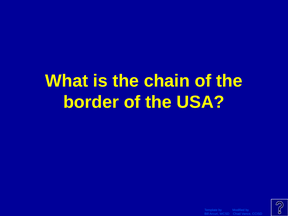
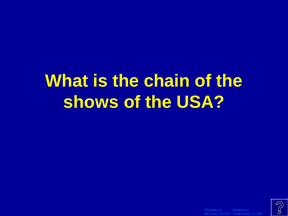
border: border -> shows (91, 102)
